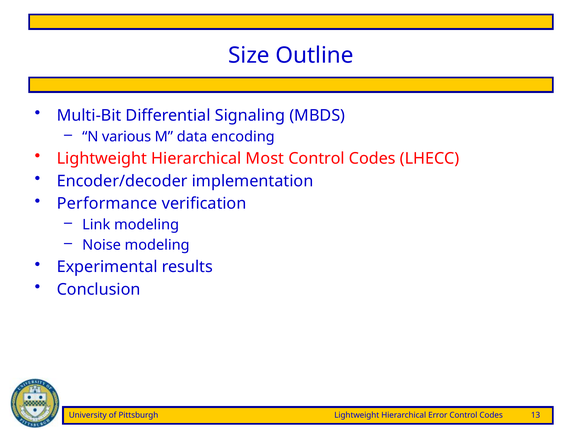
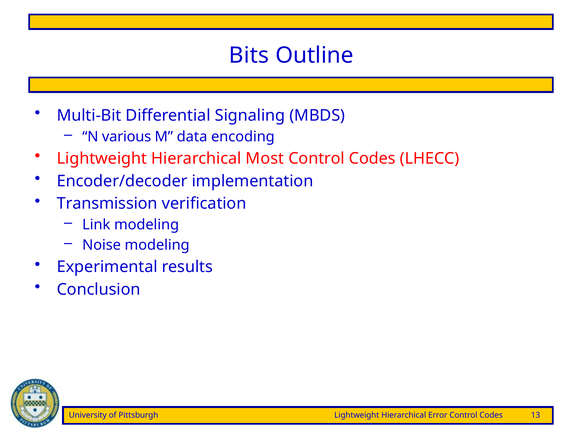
Size: Size -> Bits (249, 55)
Performance: Performance -> Transmission (107, 204)
